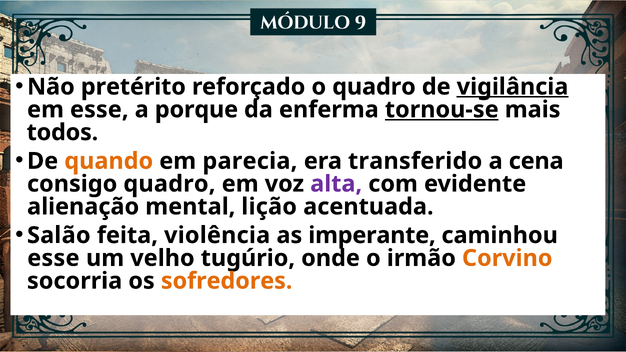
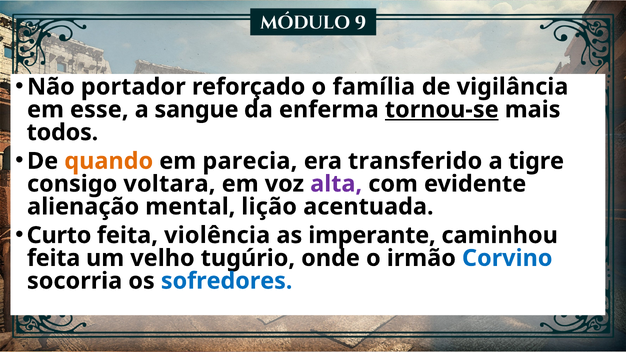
pretérito: pretérito -> portador (133, 87)
o quadro: quadro -> família (374, 87)
vigilância underline: present -> none (513, 87)
porque: porque -> sangue (197, 110)
cena: cena -> tigre (536, 161)
consigo quadro: quadro -> voltara (169, 184)
Salão: Salão -> Curto (59, 235)
esse: esse -> feita (54, 258)
Corvino colour: orange -> blue (507, 258)
sofredores colour: orange -> blue (227, 281)
